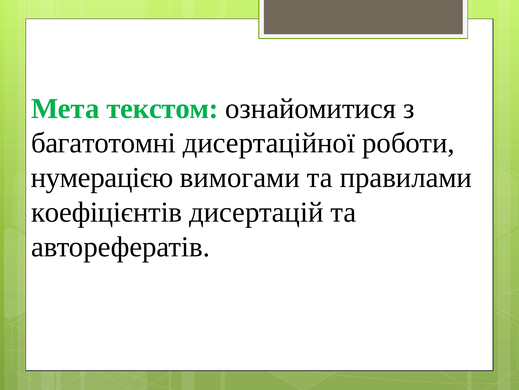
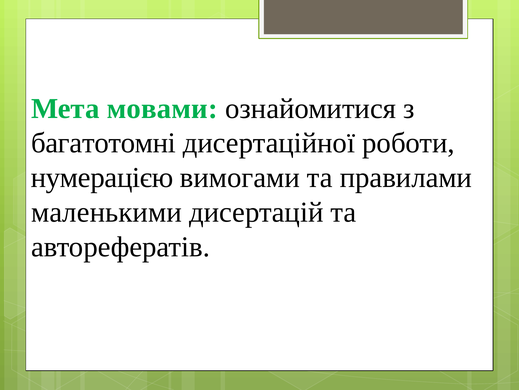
текстом: текстом -> мовами (162, 108)
коефіцієнтів: коефіцієнтів -> маленькими (106, 212)
